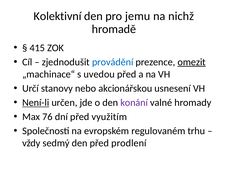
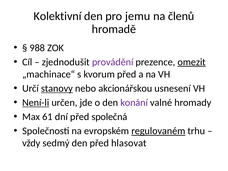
nichž: nichž -> členů (181, 16)
415: 415 -> 988 (37, 48)
provádění colour: blue -> purple (113, 62)
uvedou: uvedou -> kvorum (99, 74)
stanovy underline: none -> present (57, 88)
76: 76 -> 61 (47, 117)
využitím: využitím -> společná (109, 117)
regulovaném underline: none -> present (158, 131)
prodlení: prodlení -> hlasovat (129, 143)
